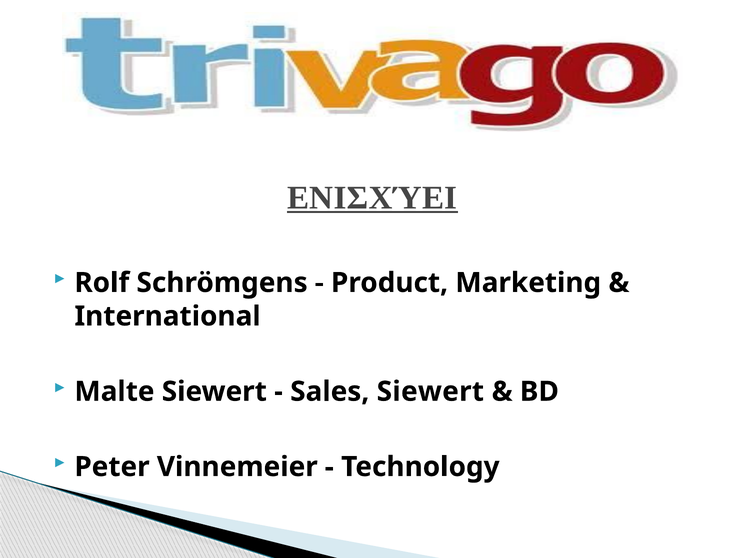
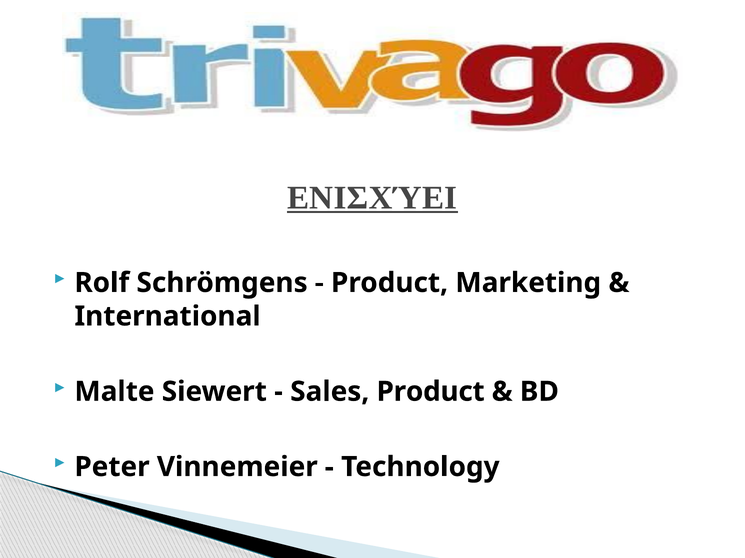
Sales Siewert: Siewert -> Product (431, 392)
